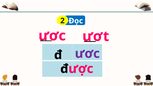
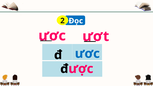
ươc colour: purple -> blue (87, 54)
